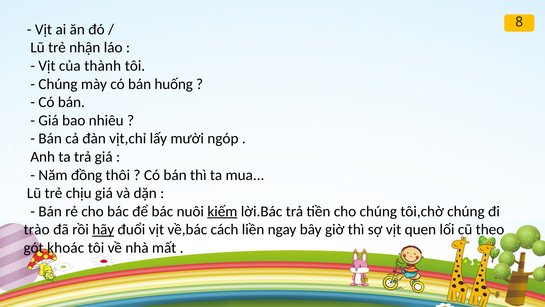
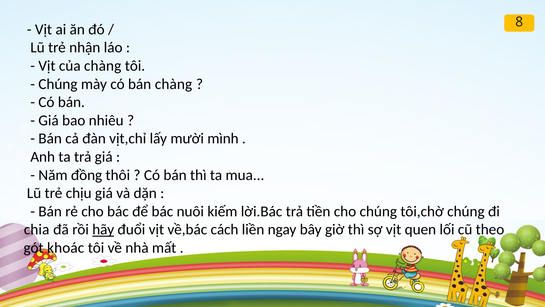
của thành: thành -> chàng (103, 66)
bán huống: huống -> chàng (174, 84)
ngóp: ngóp -> mình (223, 138)
kiếm underline: present -> none (222, 211)
trào: trào -> chia (37, 229)
